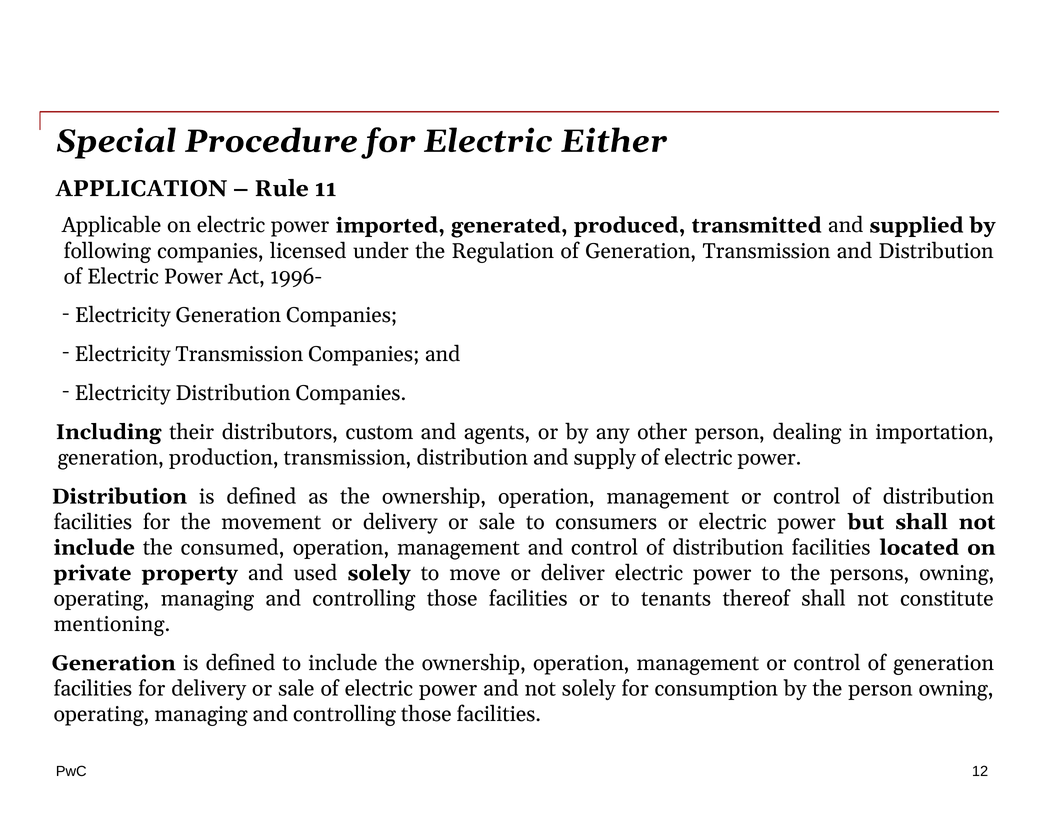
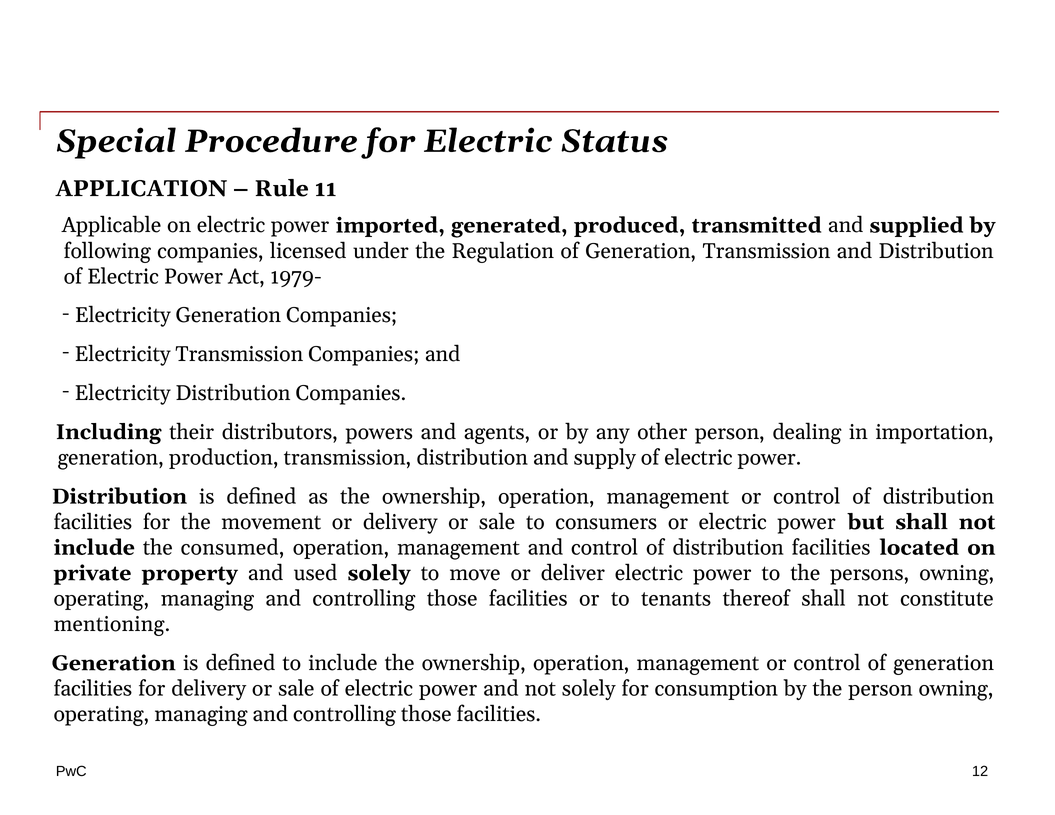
Either: Either -> Status (614, 141)
1996-: 1996- -> 1979- (296, 277)
custom: custom -> powers (379, 432)
